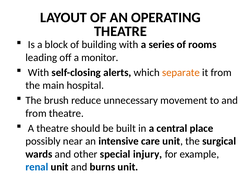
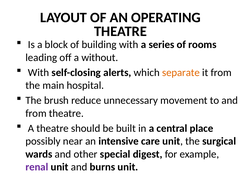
monitor: monitor -> without (100, 57)
injury: injury -> digest (148, 154)
renal colour: blue -> purple (37, 167)
